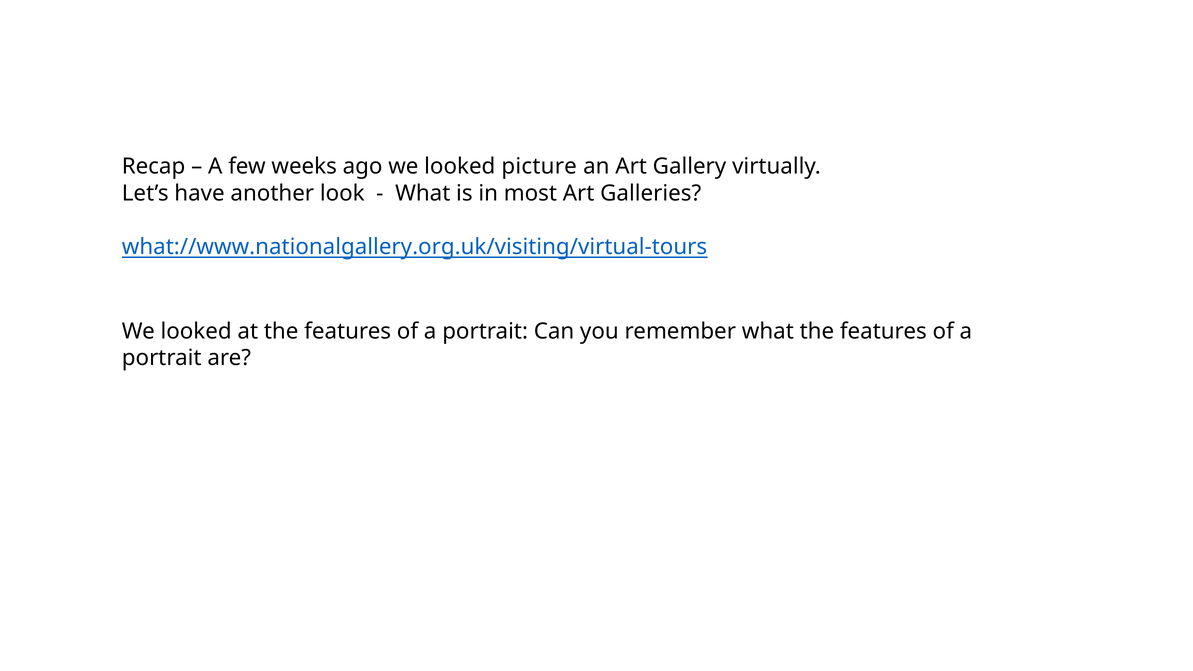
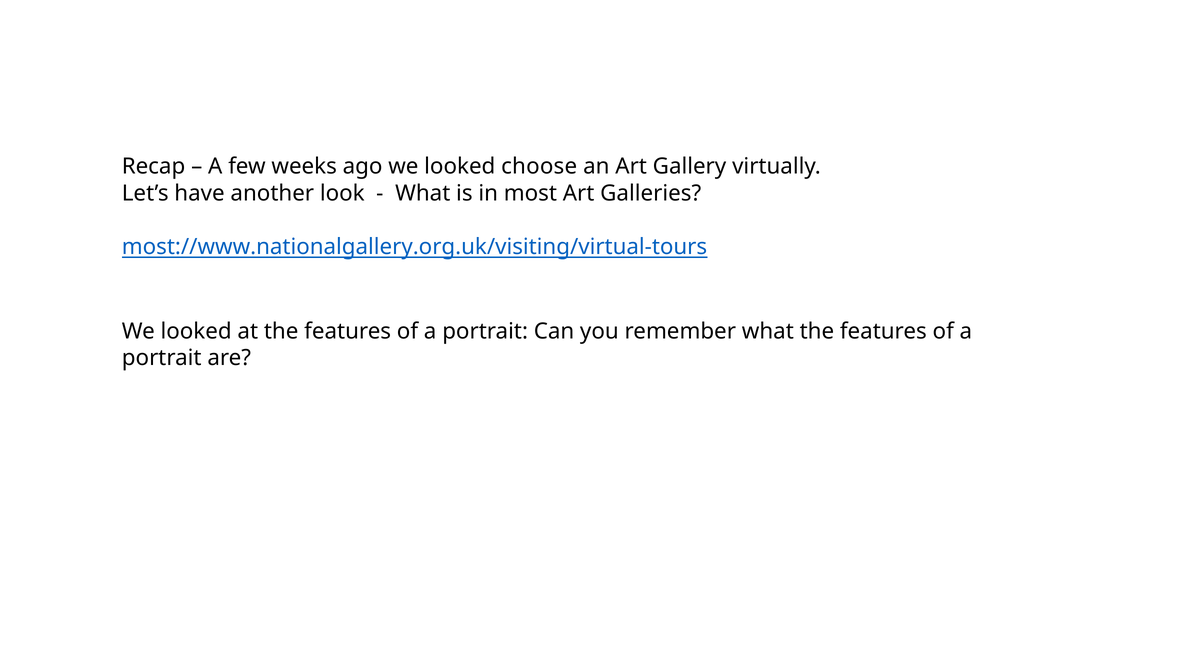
picture: picture -> choose (539, 167)
what://www.nationalgallery.org.uk/visiting/virtual-tours: what://www.nationalgallery.org.uk/visiting/virtual-tours -> most://www.nationalgallery.org.uk/visiting/virtual-tours (415, 247)
